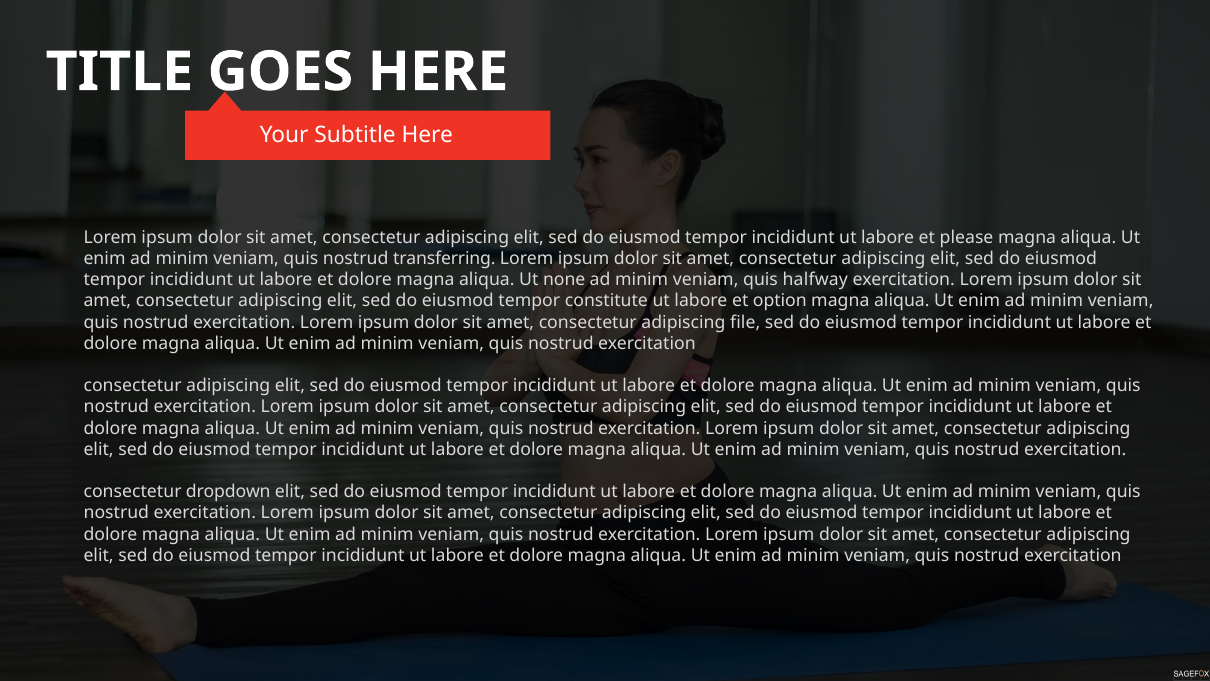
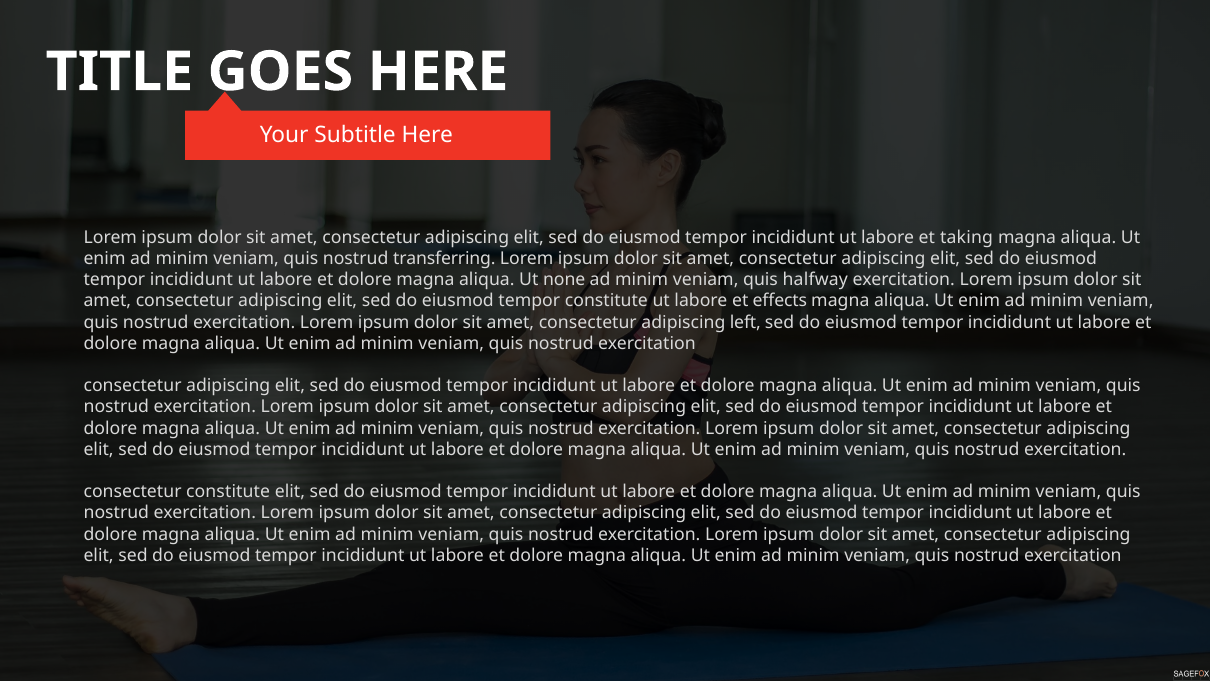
please: please -> taking (966, 237)
option: option -> effects (780, 301)
file: file -> left (745, 322)
consectetur dropdown: dropdown -> constitute (228, 492)
